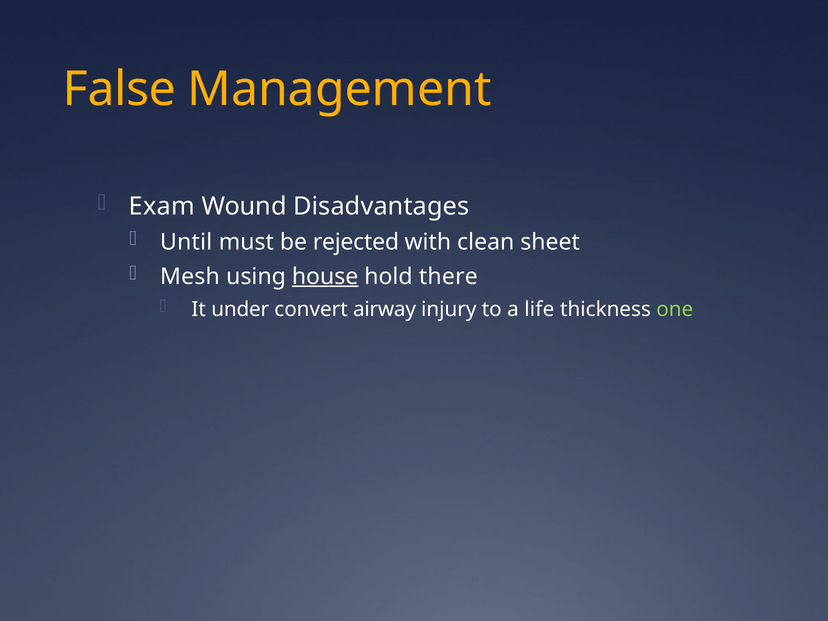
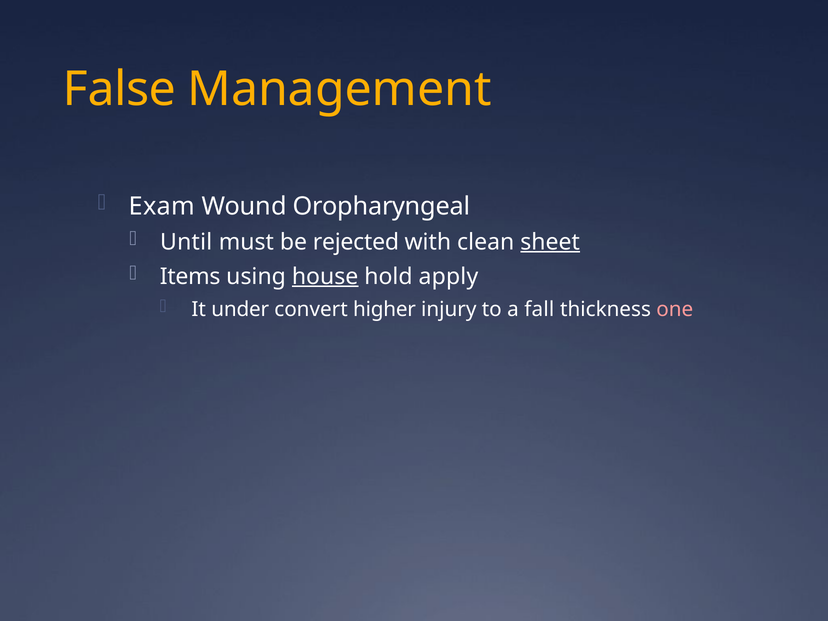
Disadvantages: Disadvantages -> Oropharyngeal (381, 206)
sheet underline: none -> present (550, 242)
Mesh: Mesh -> Items (190, 276)
there: there -> apply (448, 276)
airway: airway -> higher (385, 309)
life: life -> fall (539, 309)
one colour: light green -> pink (675, 309)
